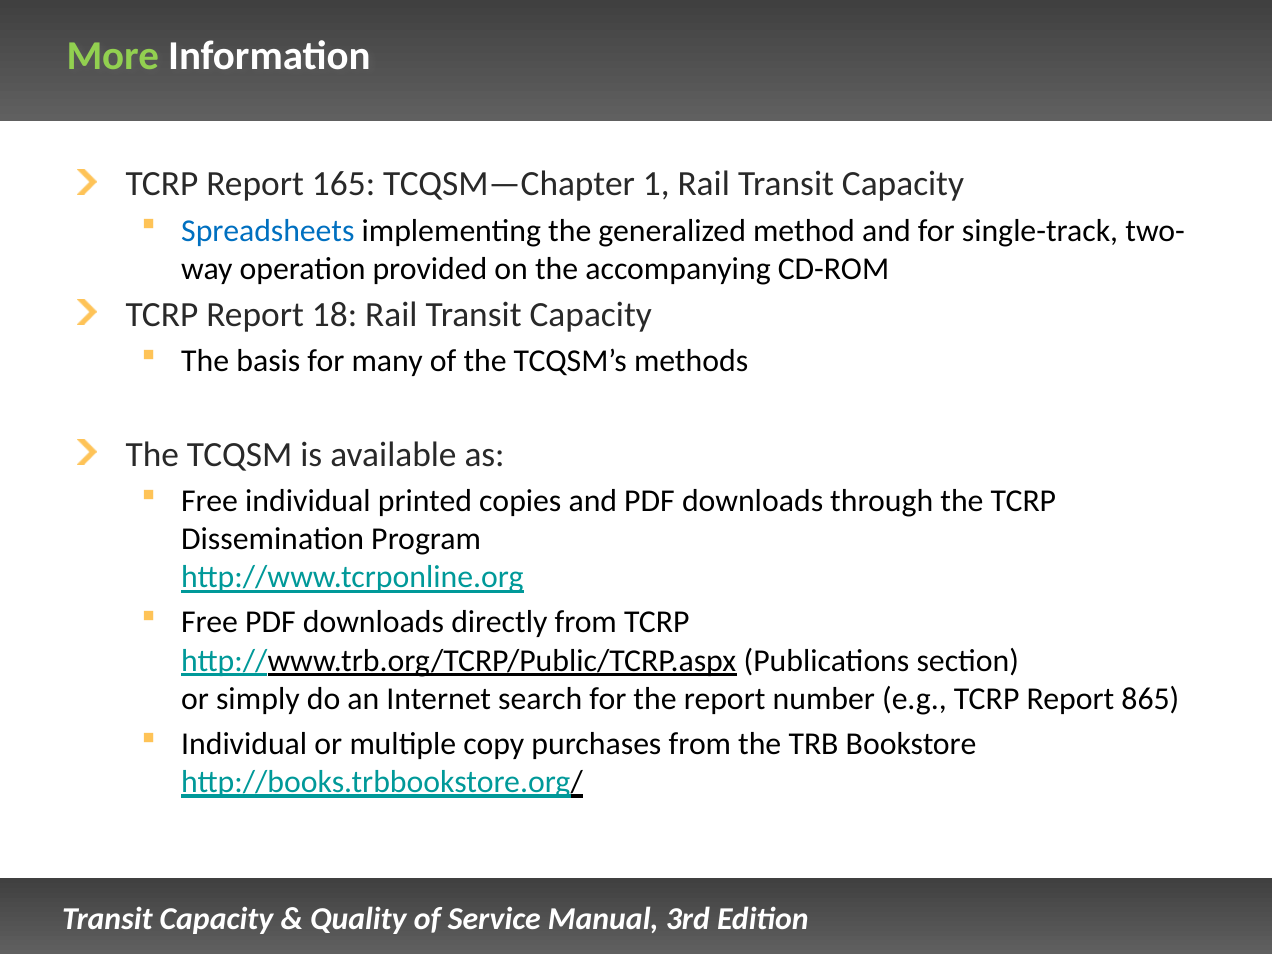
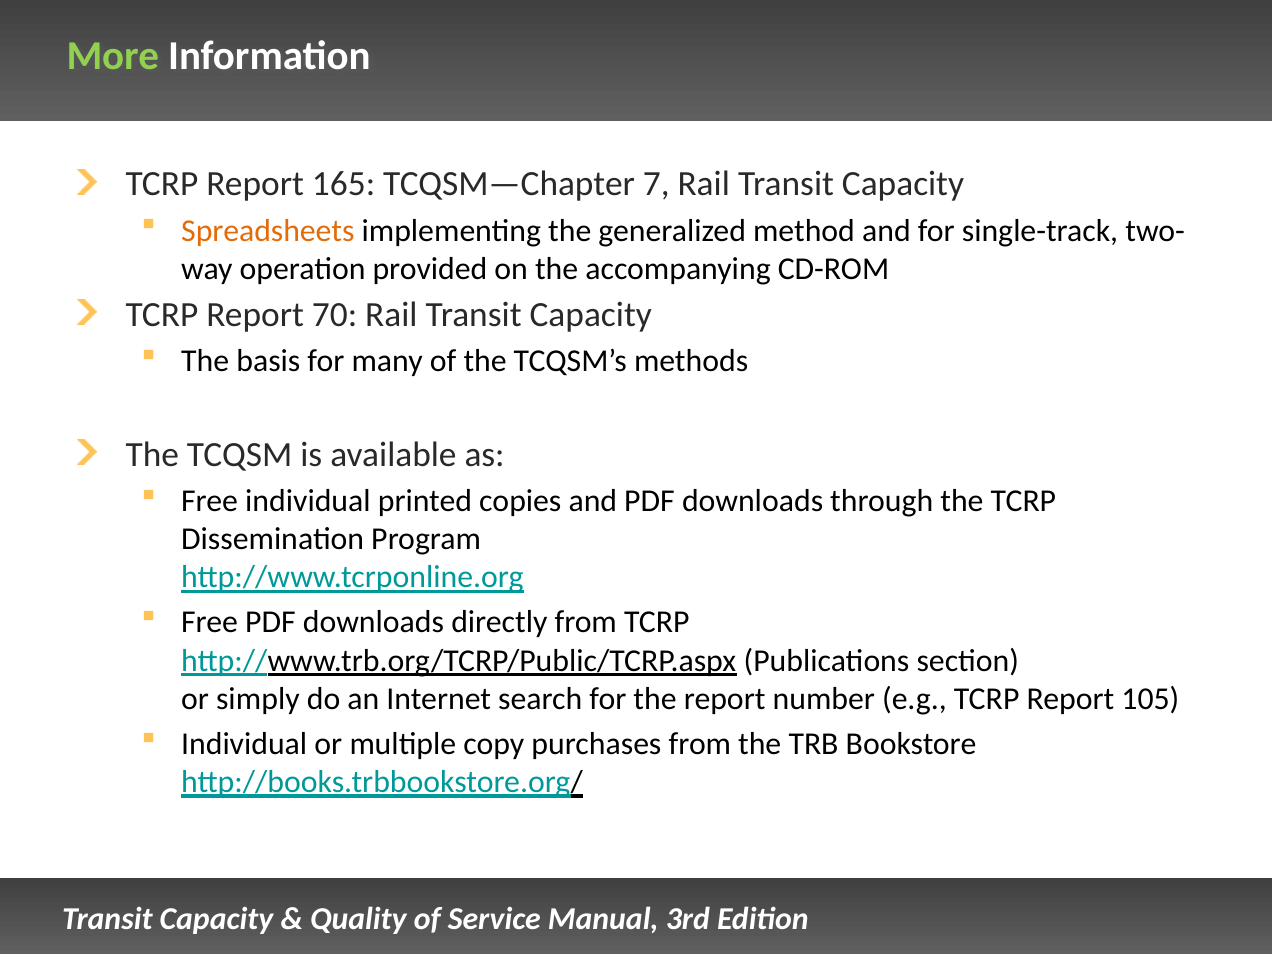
1: 1 -> 7 (656, 184)
Spreadsheets colour: blue -> orange (268, 231)
18: 18 -> 70 (335, 315)
865: 865 -> 105 (1150, 699)
